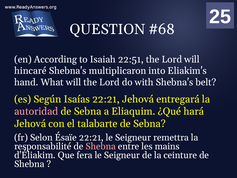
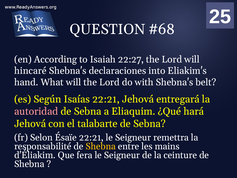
22:51: 22:51 -> 22:27 (131, 59)
multiplicaron: multiplicaron -> declaraciones (117, 71)
Shebna colour: pink -> yellow (101, 146)
